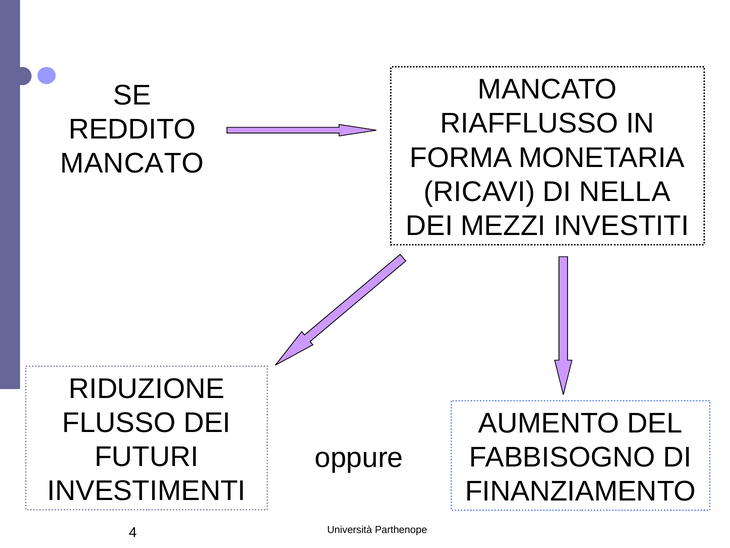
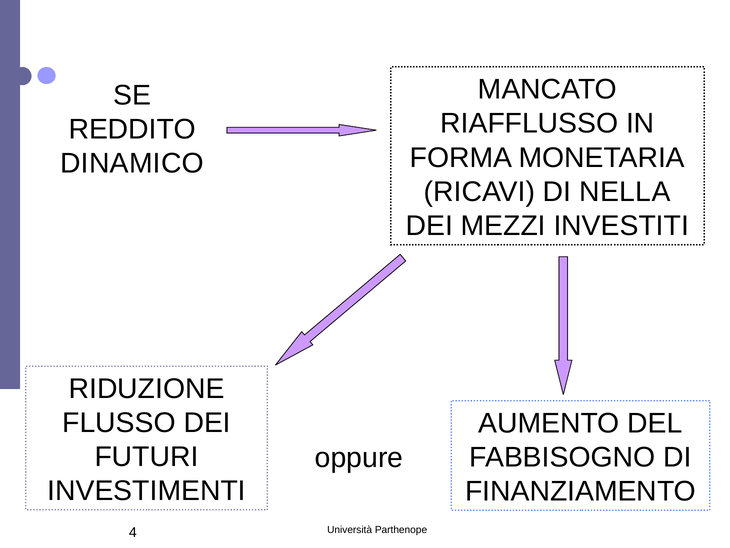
MANCATO: MANCATO -> DINAMICO (132, 163)
